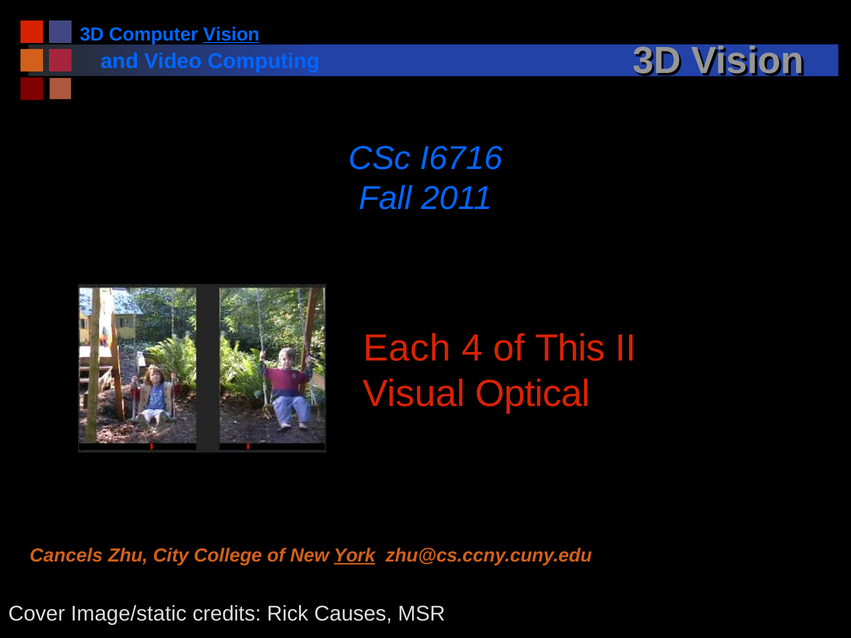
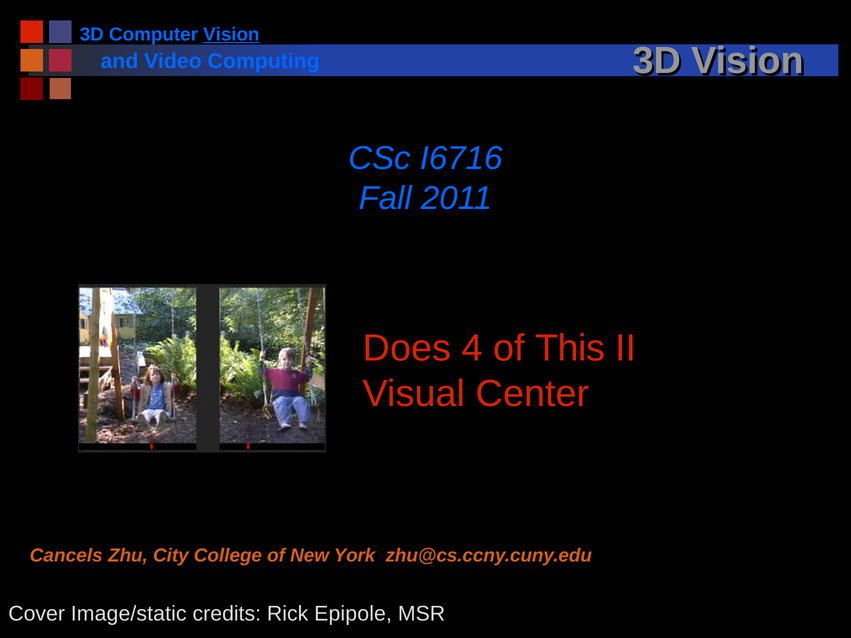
Each: Each -> Does (407, 349)
Optical: Optical -> Center (533, 394)
York underline: present -> none (355, 556)
Causes: Causes -> Epipole (353, 614)
